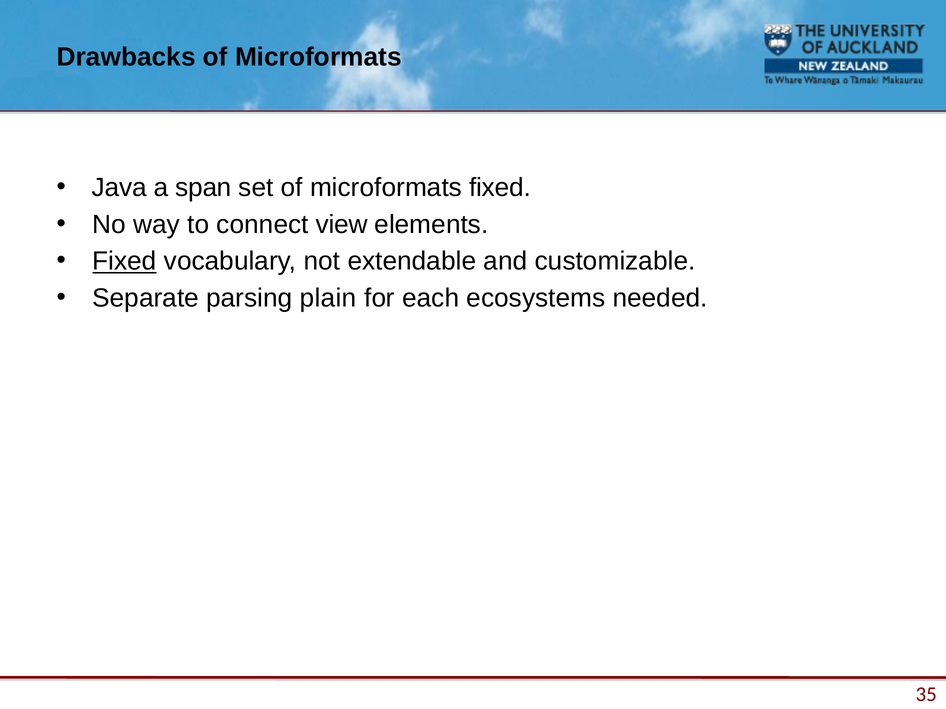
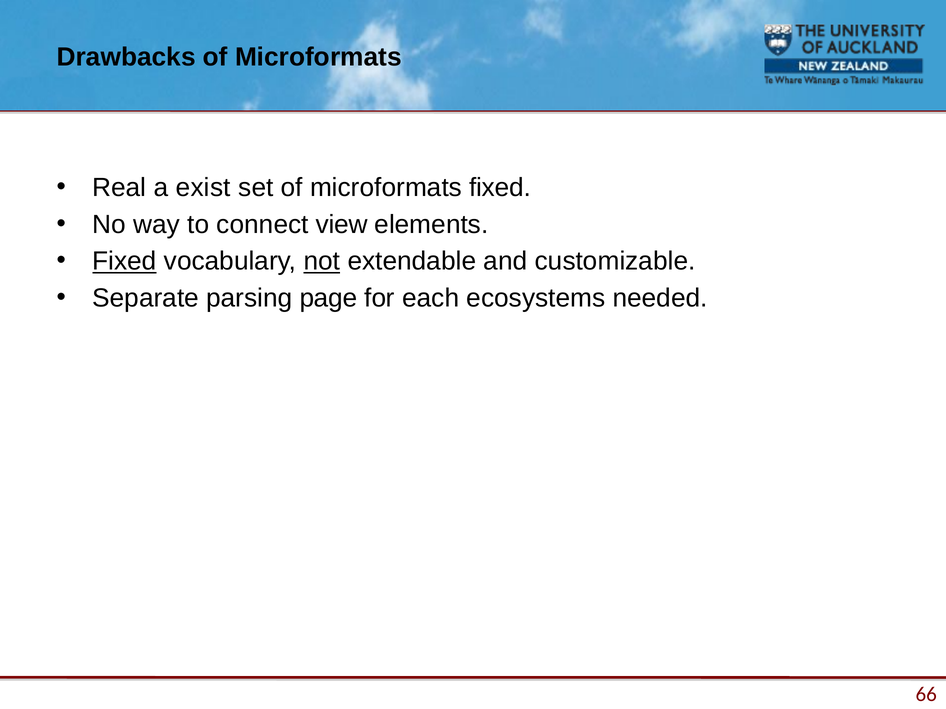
Java: Java -> Real (119, 188)
span: span -> exist (203, 188)
not underline: none -> present (322, 261)
plain: plain -> page (328, 298)
35: 35 -> 66 (926, 695)
